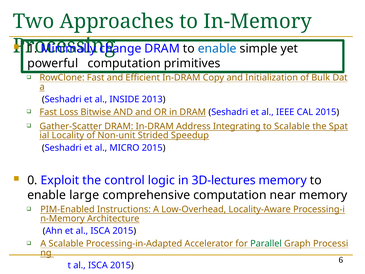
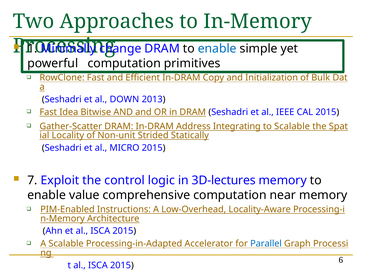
INSIDE: INSIDE -> DOWN (124, 99)
Loss: Loss -> Idea (69, 112)
Speedup: Speedup -> Statically (190, 135)
0: 0 -> 7 (32, 180)
large: large -> value (84, 195)
Parallel colour: green -> blue (266, 244)
